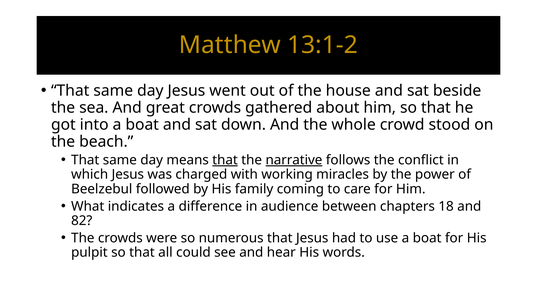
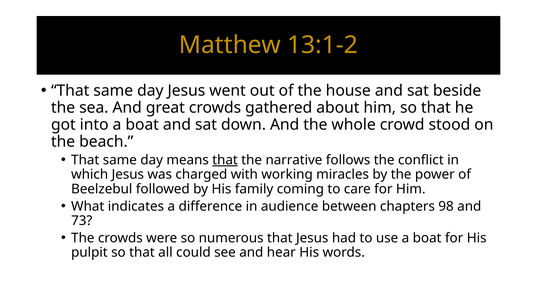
narrative underline: present -> none (294, 160)
18: 18 -> 98 (446, 206)
82: 82 -> 73 (82, 221)
